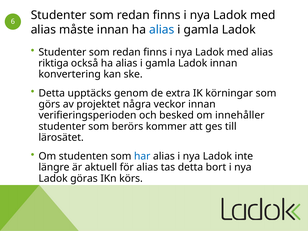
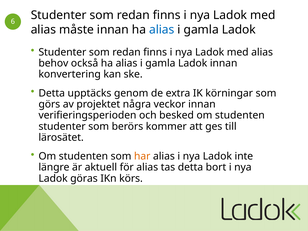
riktiga: riktiga -> behov (53, 63)
besked om innehåller: innehåller -> studenten (240, 115)
har colour: blue -> orange (142, 156)
